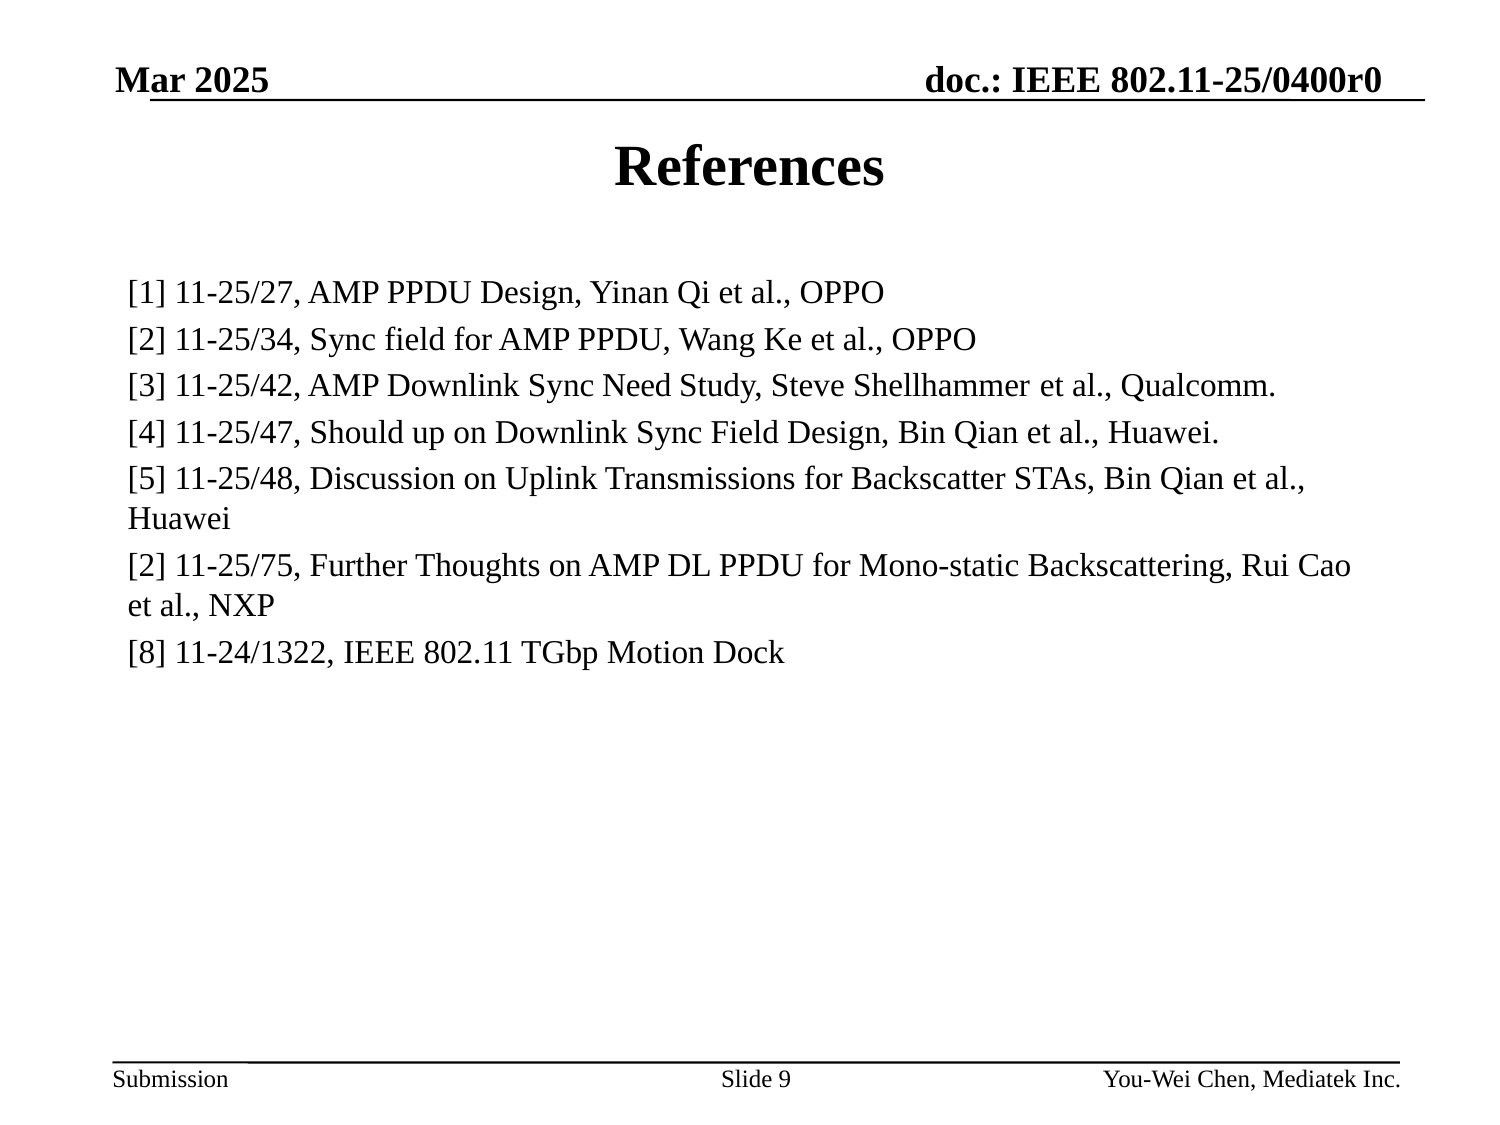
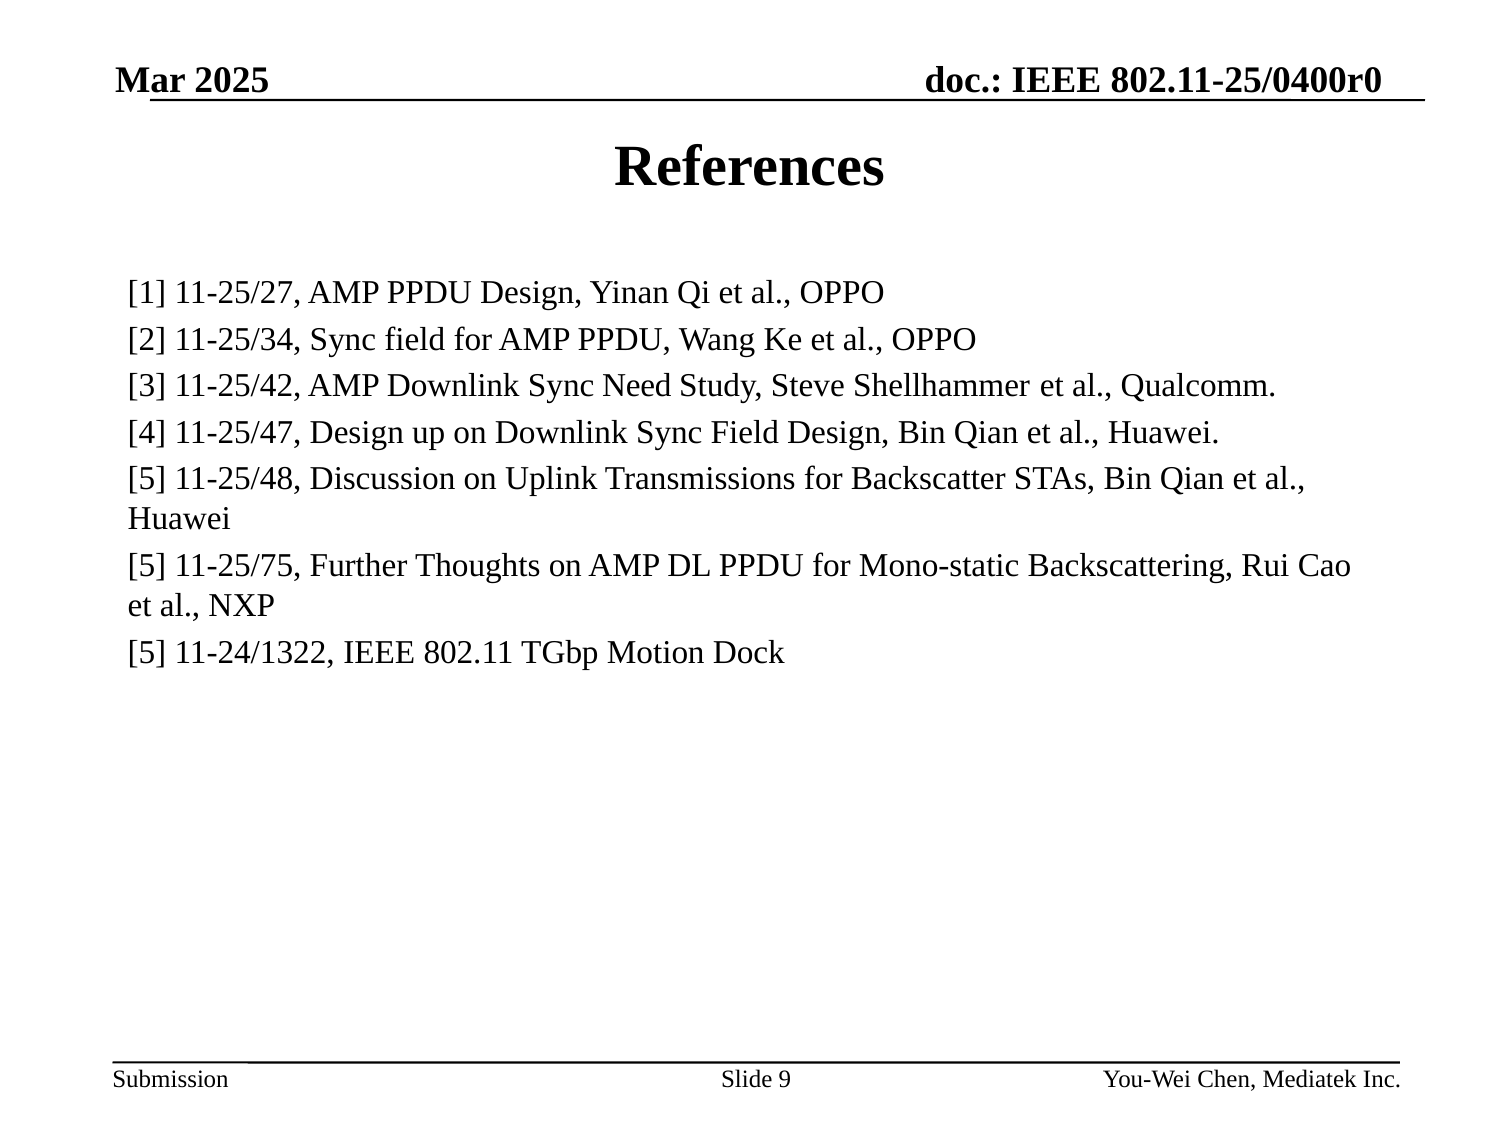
11-25/47 Should: Should -> Design (357, 432)
2: 2 -> 5 (147, 566)
8: 8 -> 5 (147, 652)
